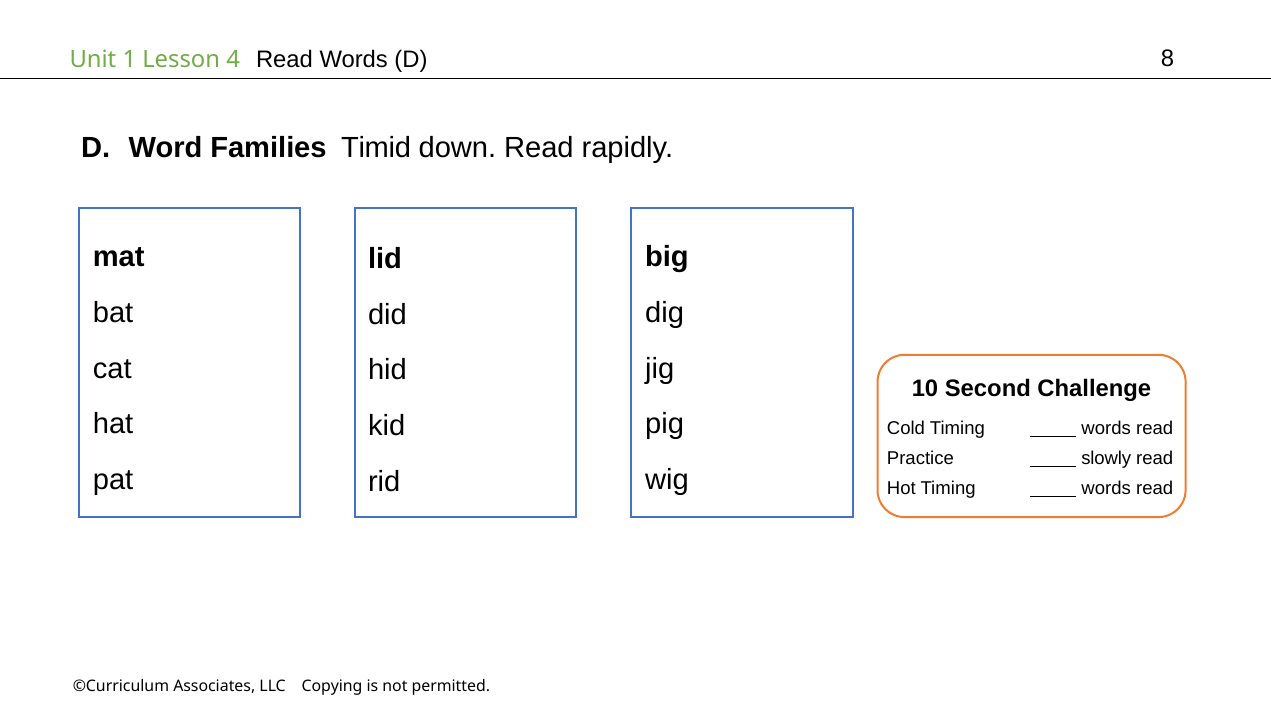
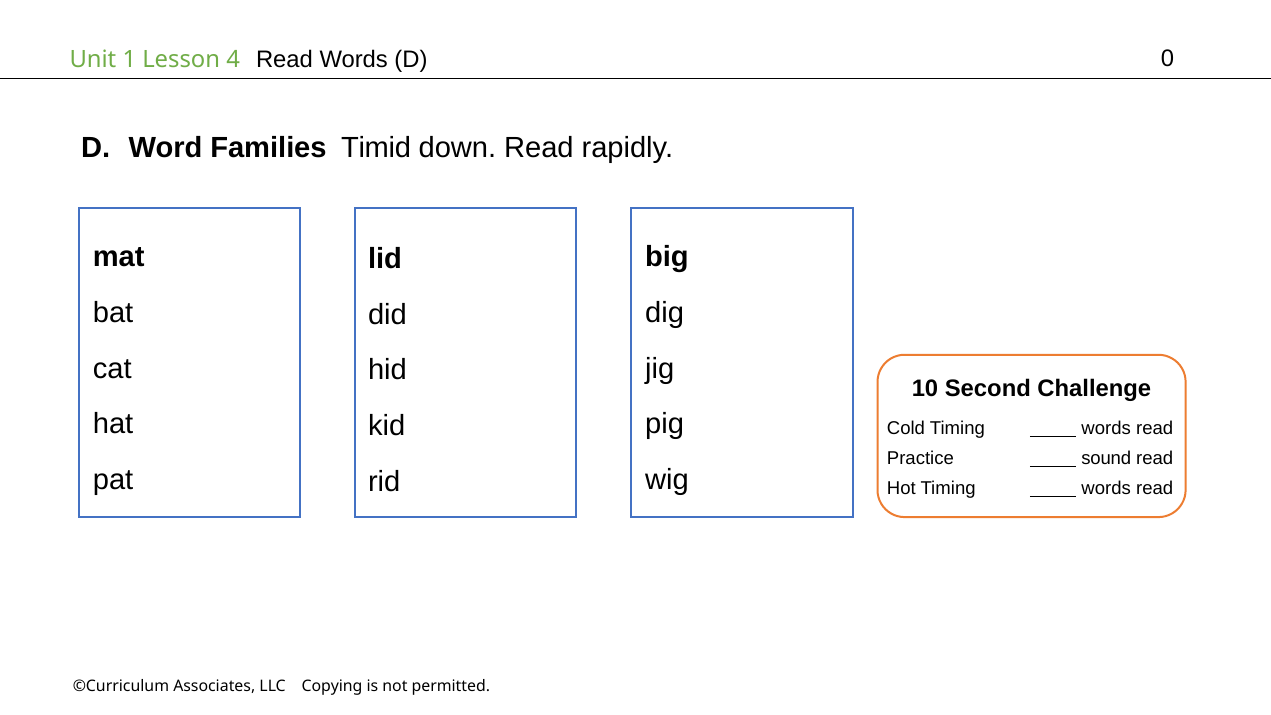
8: 8 -> 0 (1168, 59)
slowly: slowly -> sound (1106, 458)
